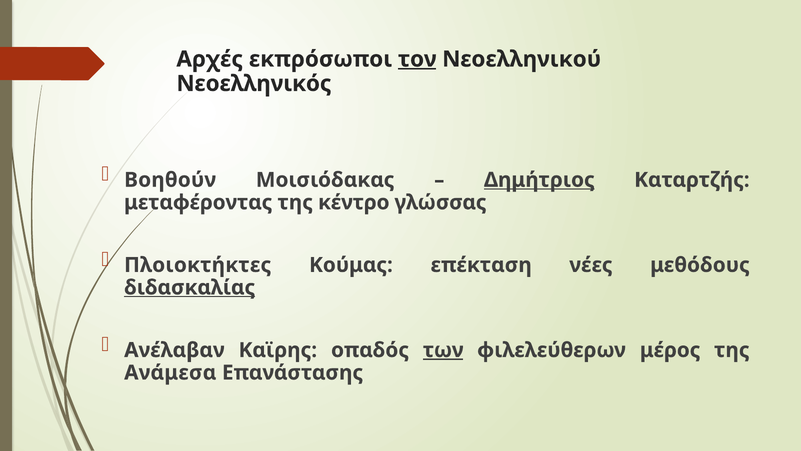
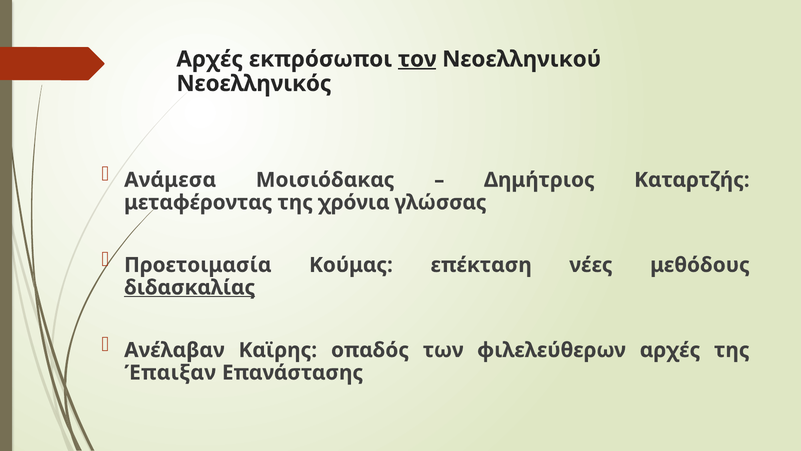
Βοηθούν: Βοηθούν -> Ανάμεσα (170, 180)
Δημήτριος underline: present -> none (539, 180)
κέντρο: κέντρο -> χρόνια (354, 202)
Πλοιοκτήκτες: Πλοιοκτήκτες -> Προετοιμασία (198, 265)
των underline: present -> none (443, 350)
φιλελεύθερων μέρος: μέρος -> αρχές (670, 350)
Ανάμεσα: Ανάμεσα -> Έπαιξαν (170, 372)
